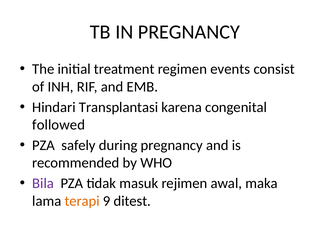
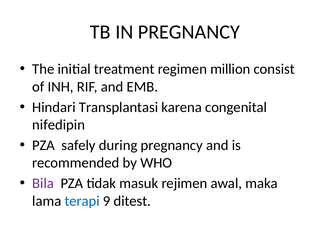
events: events -> million (230, 69)
followed: followed -> nifedipin (59, 125)
terapi colour: orange -> blue (82, 201)
